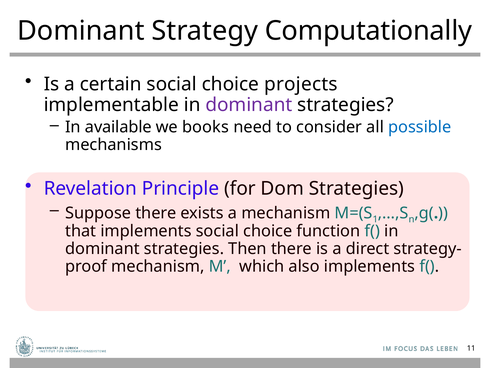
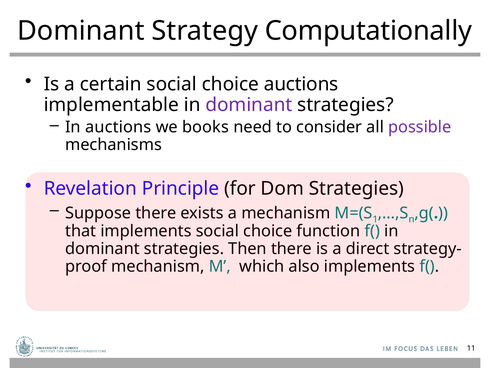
choice projects: projects -> auctions (301, 84)
In available: available -> auctions (118, 127)
possible colour: blue -> purple (420, 127)
